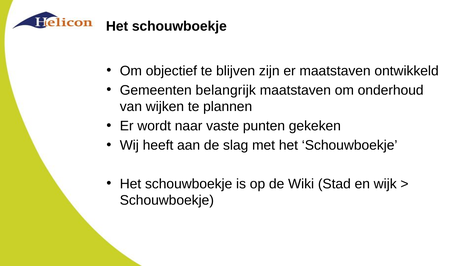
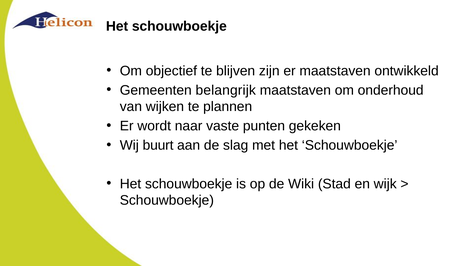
heeft: heeft -> buurt (158, 145)
